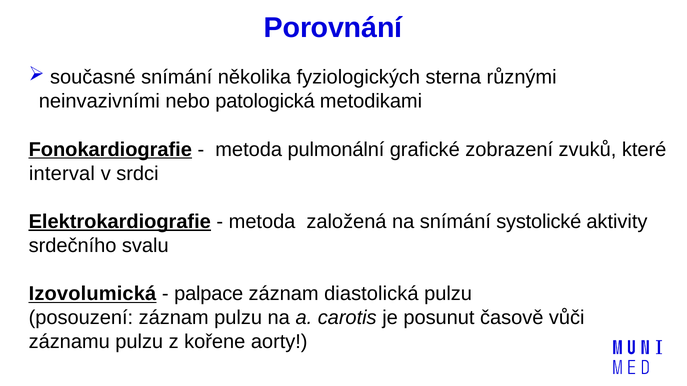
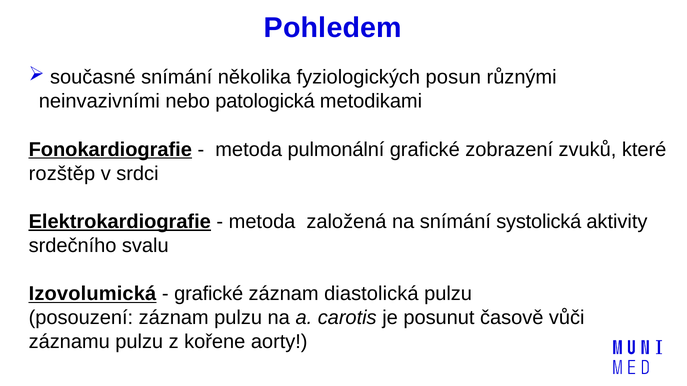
Porovnání: Porovnání -> Pohledem (333, 28)
sterna: sterna -> posun (453, 77)
interval: interval -> rozštěp (62, 174)
systolické: systolické -> systolická (539, 222)
palpace: palpace -> grafické (209, 294)
